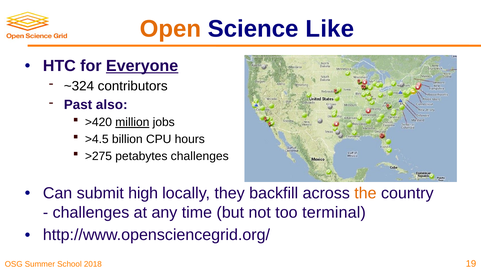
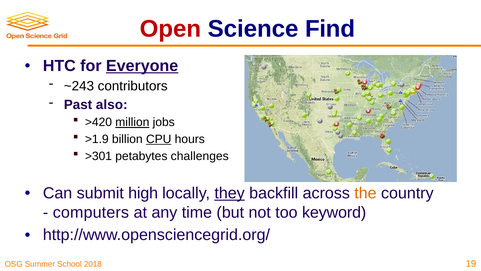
Open colour: orange -> red (170, 29)
Like: Like -> Find (330, 29)
~324: ~324 -> ~243 (79, 86)
>4.5: >4.5 -> >1.9 (97, 139)
CPU underline: none -> present (159, 139)
>275: >275 -> >301 (98, 156)
they underline: none -> present (230, 193)
challenges: challenges -> computers (91, 212)
terminal: terminal -> keyword (334, 212)
